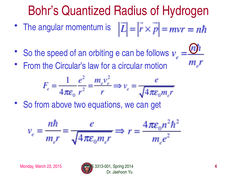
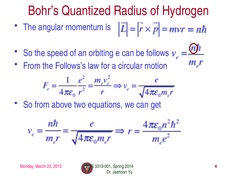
Circular’s: Circular’s -> Follows’s (71, 66)
